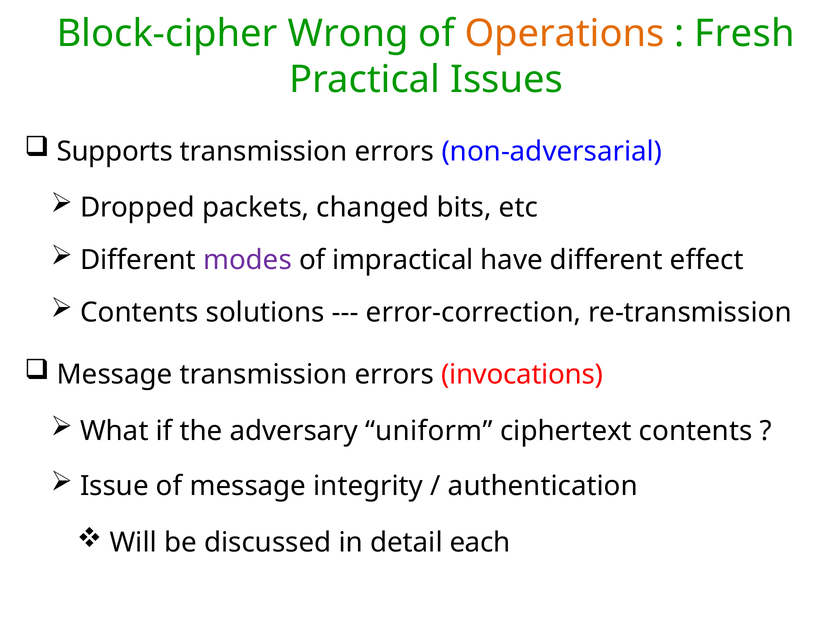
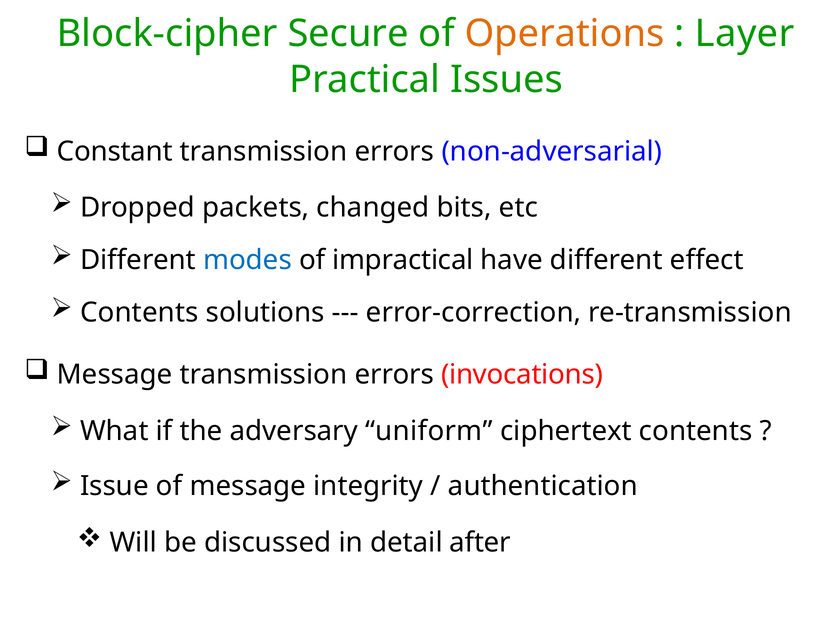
Wrong: Wrong -> Secure (348, 34)
Fresh: Fresh -> Layer (745, 34)
Supports: Supports -> Constant (115, 151)
modes colour: purple -> blue (247, 260)
each: each -> after (480, 542)
